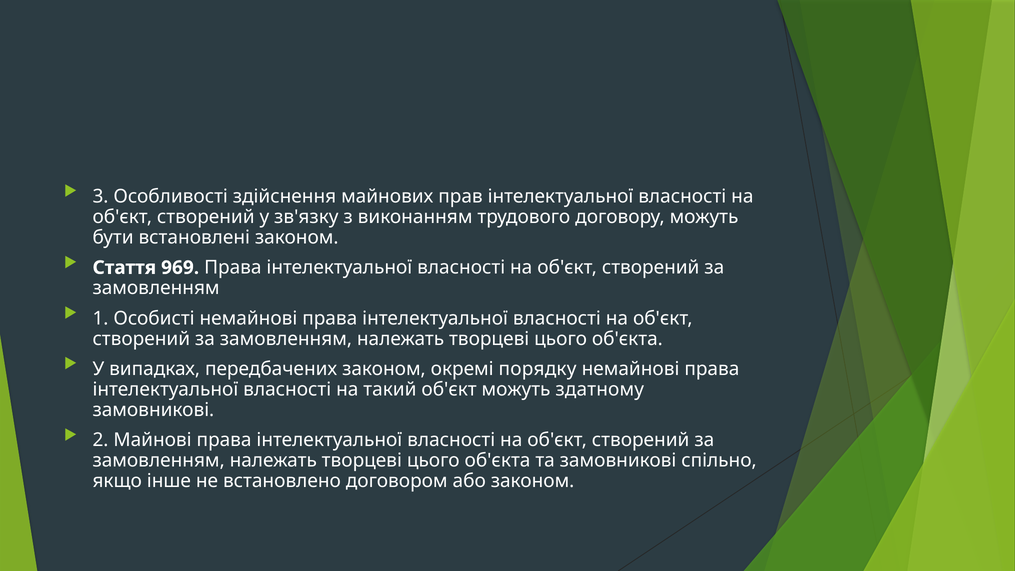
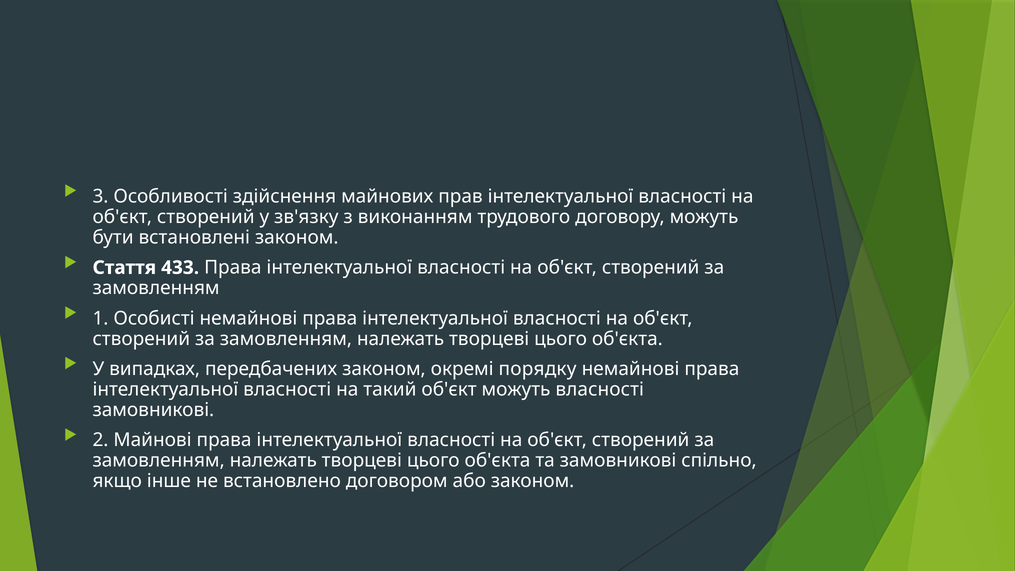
969: 969 -> 433 (180, 268)
можуть здатному: здатному -> власності (600, 389)
